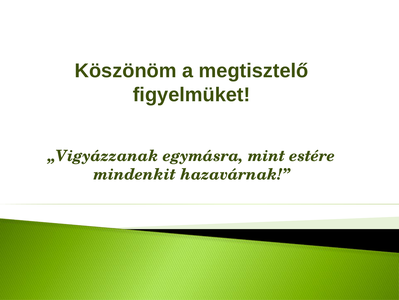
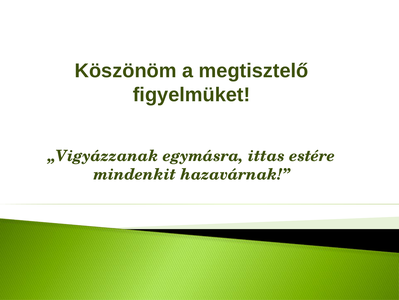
mint: mint -> ittas (266, 155)
